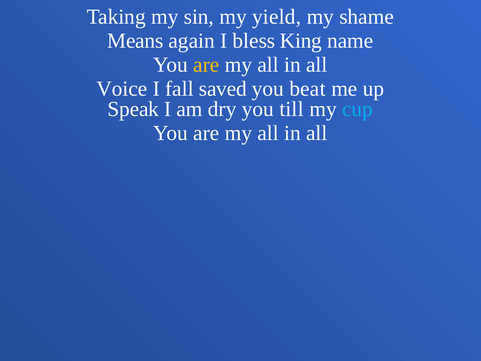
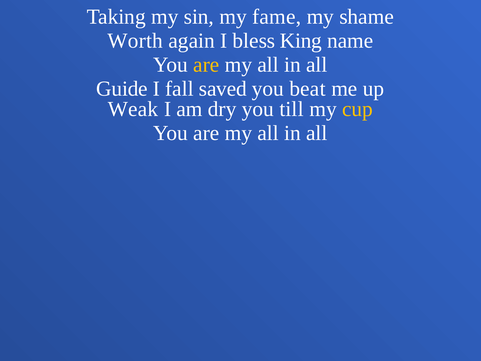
yield: yield -> fame (277, 17)
Means: Means -> Worth (135, 41)
Voice: Voice -> Guide (122, 89)
Speak: Speak -> Weak (133, 109)
cup colour: light blue -> yellow (357, 109)
